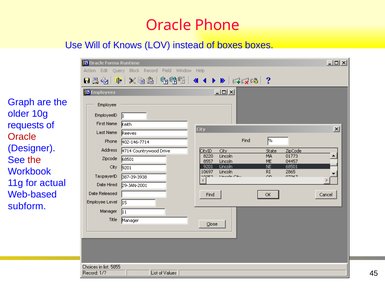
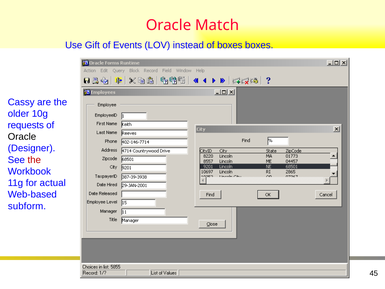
Phone: Phone -> Match (217, 25)
Will: Will -> Gift (92, 45)
Knows: Knows -> Events (128, 45)
Graph: Graph -> Cassy (21, 102)
Oracle colour: red -> black (22, 137)
